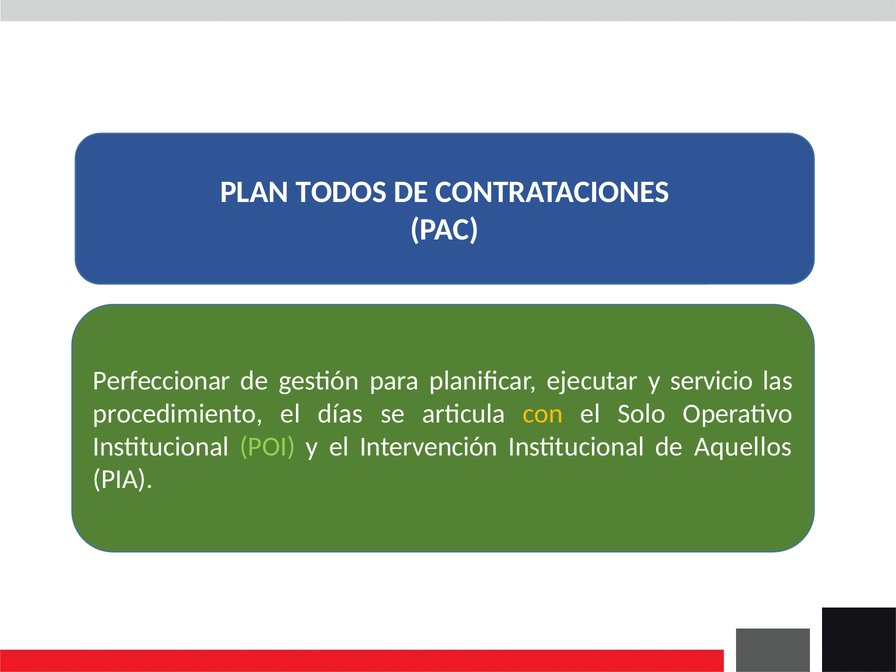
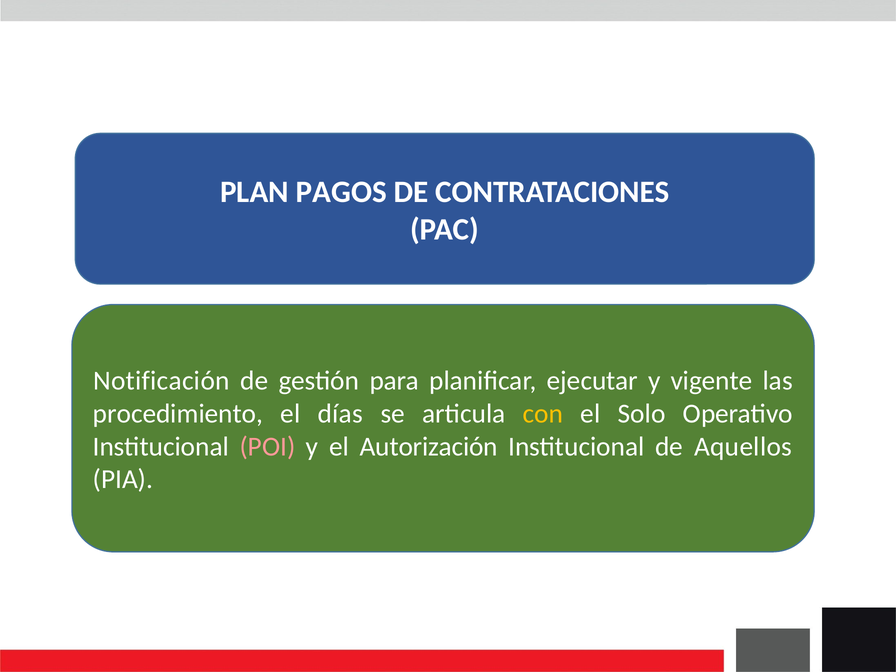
TODOS: TODOS -> PAGOS (341, 192)
Perfeccionar: Perfeccionar -> Notificación (161, 381)
servicio: servicio -> vigente (712, 381)
POI colour: light green -> pink (268, 446)
Intervención: Intervención -> Autorización (429, 446)
